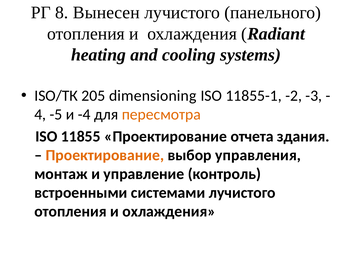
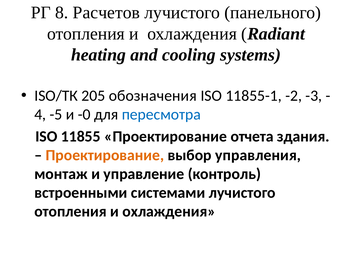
Вынесен: Вынесен -> Расчетов (106, 13)
dimensioning: dimensioning -> обозначения (153, 96)
-4: -4 -> -0 (84, 115)
пересмотра colour: orange -> blue (161, 115)
